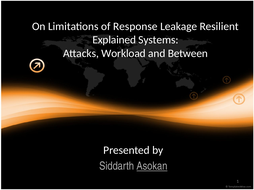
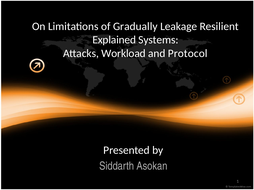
Response: Response -> Gradually (135, 26)
Between: Between -> Protocol (188, 53)
Asokan underline: present -> none (152, 166)
